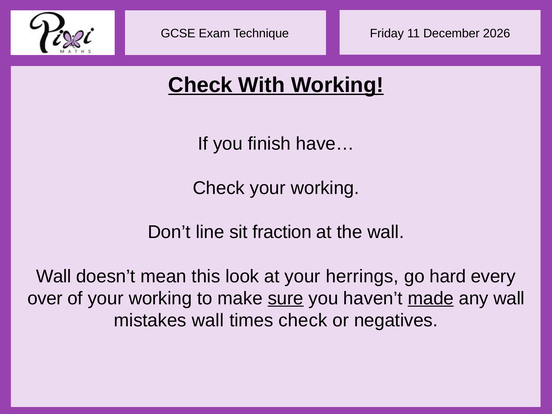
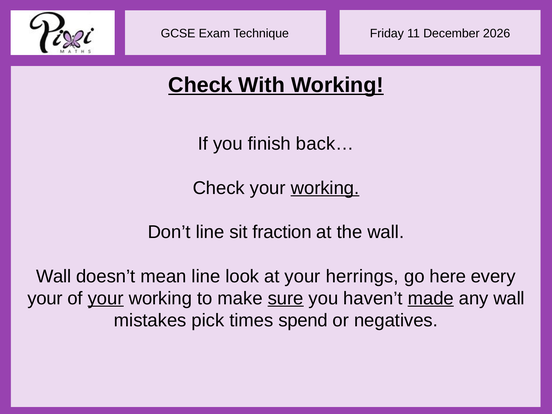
have…: have… -> back… (325, 144)
working underline: none -> present (325, 188)
mean this: this -> line (206, 276)
hard: hard -> here (448, 276)
over: over -> your (45, 298)
your underline: none -> present (106, 298)
mistakes wall: wall -> pick (208, 320)
times check: check -> spend (303, 320)
